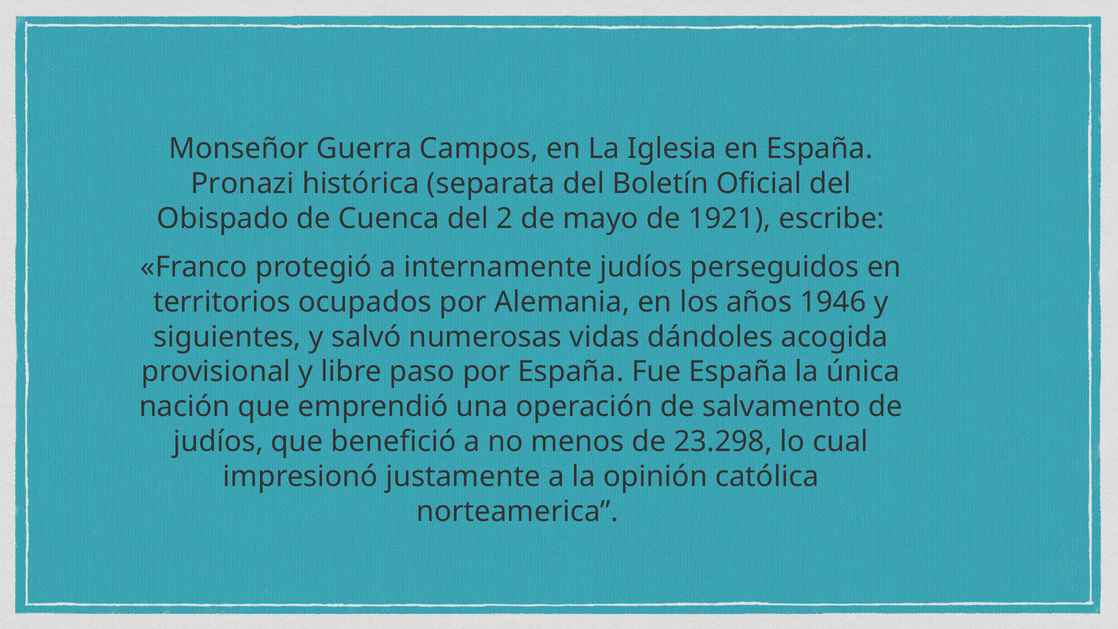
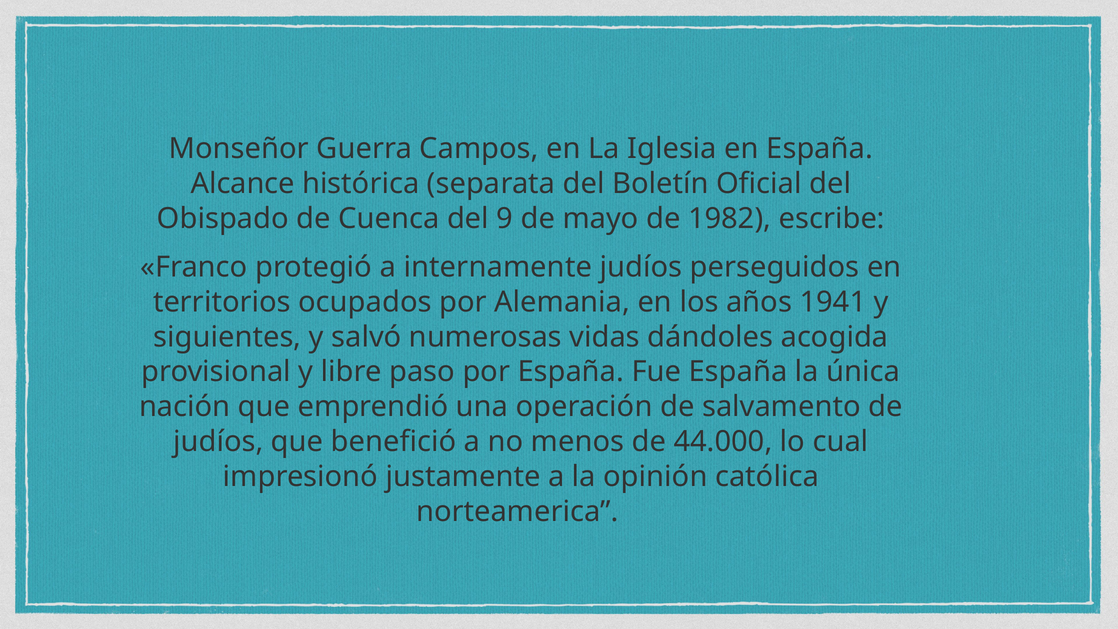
Pronazi: Pronazi -> Alcance (243, 184)
2: 2 -> 9 (505, 219)
1921: 1921 -> 1982 (730, 219)
1946: 1946 -> 1941 (833, 302)
23.298: 23.298 -> 44.000 (723, 442)
